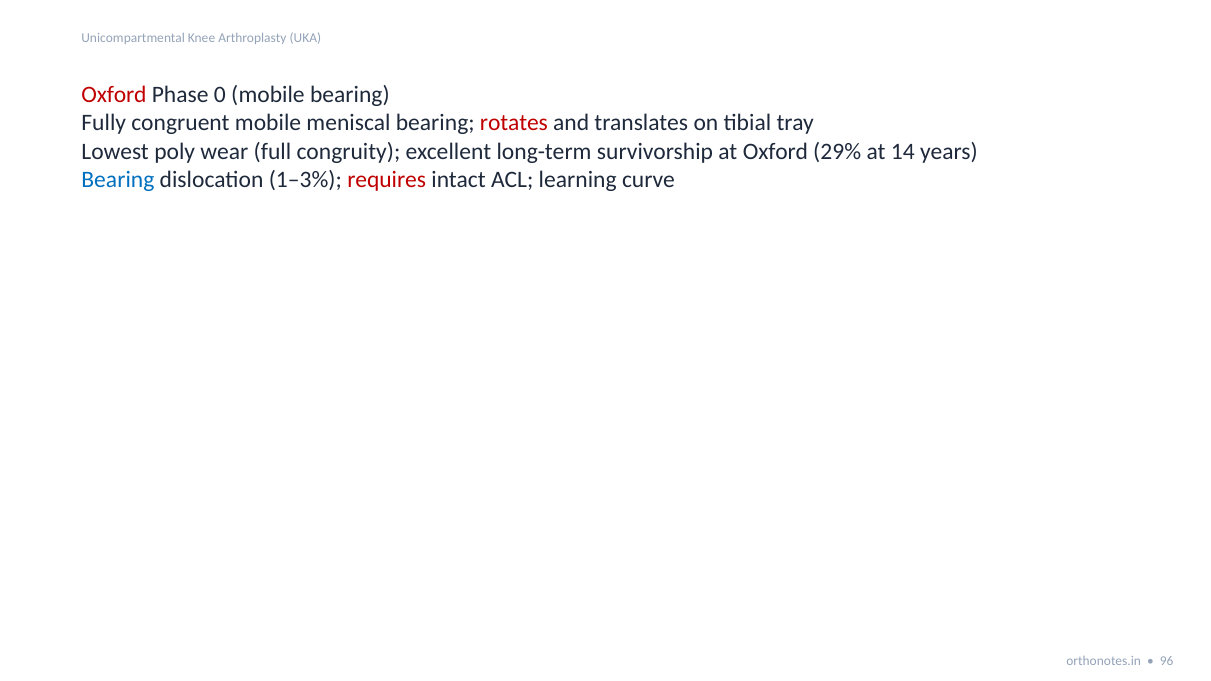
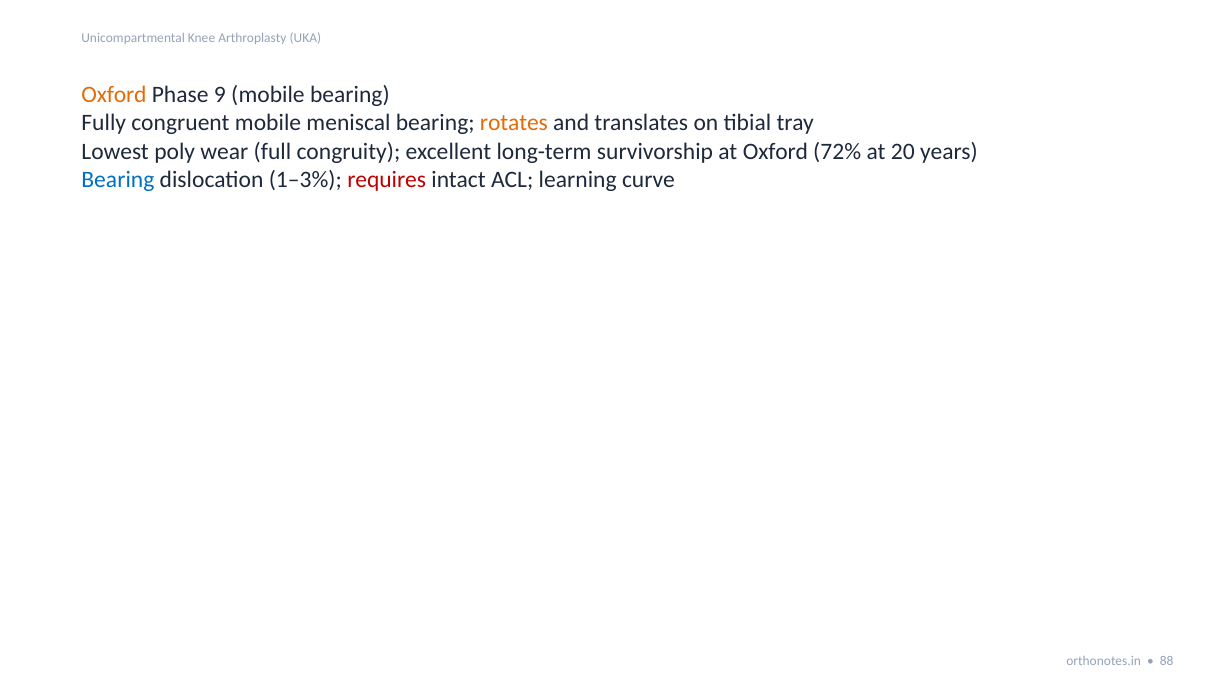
Oxford colour: red -> orange (114, 95)
0: 0 -> 9 (220, 95)
rotates colour: red -> orange (514, 123)
29%: 29% -> 72% (837, 152)
14: 14 -> 20 (903, 152)
96: 96 -> 88 (1167, 661)
